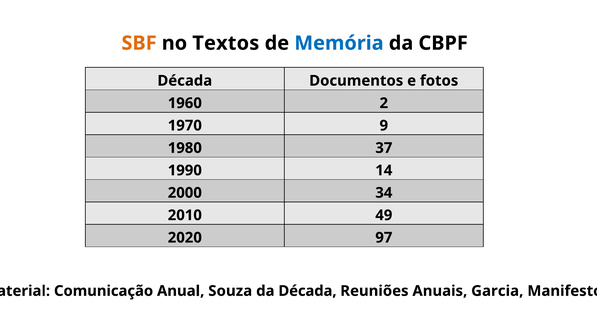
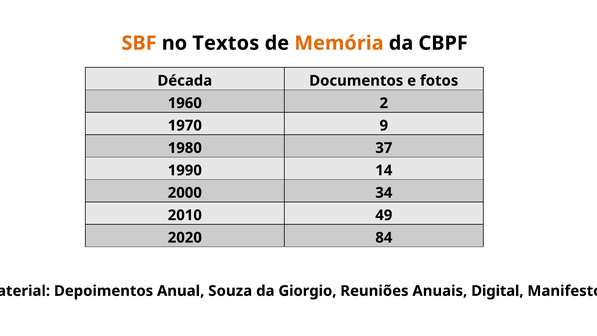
Memória colour: blue -> orange (339, 43)
97: 97 -> 84 (384, 238)
Comunicação: Comunicação -> Depoimentos (104, 291)
da Década: Década -> Giorgio (307, 291)
Garcia: Garcia -> Digital (497, 291)
